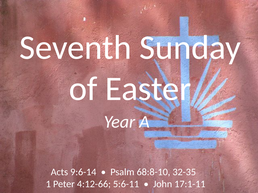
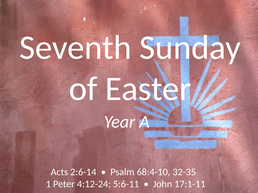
9:6-14: 9:6-14 -> 2:6-14 (83, 172)
68:8-10: 68:8-10 -> 68:4-10 (153, 172)
4:12-66: 4:12-66 -> 4:12-24 (94, 184)
